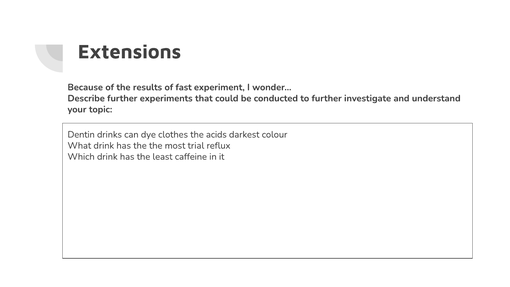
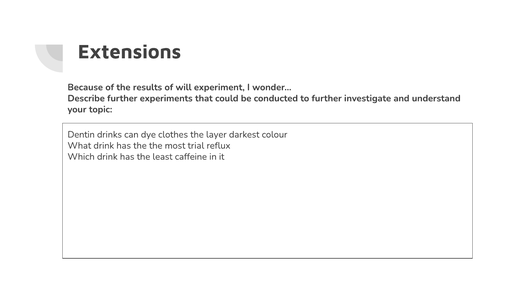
fast: fast -> will (184, 87)
acids: acids -> layer (216, 134)
